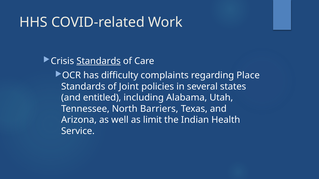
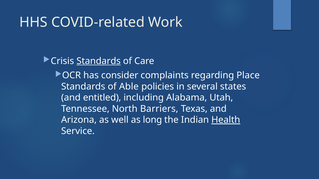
difficulty: difficulty -> consider (120, 76)
Joint: Joint -> Able (129, 87)
limit: limit -> long (152, 120)
Health underline: none -> present (226, 120)
